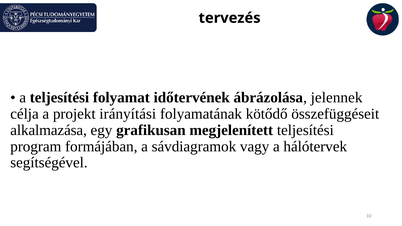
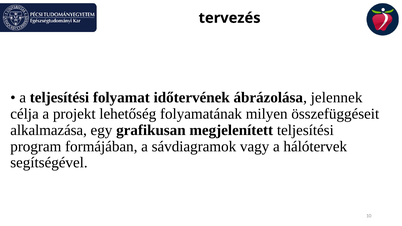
irányítási: irányítási -> lehetőség (128, 114)
kötődő: kötődő -> milyen (267, 114)
